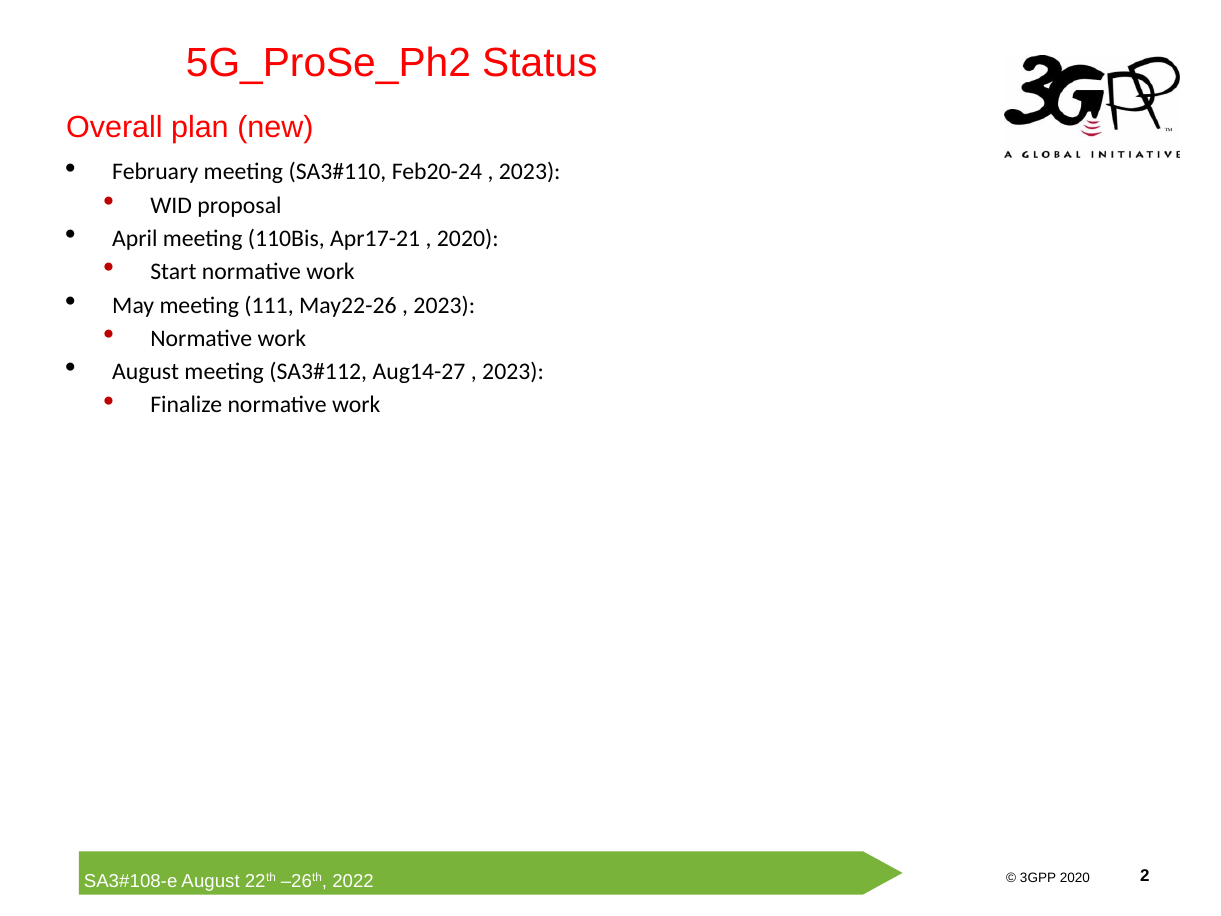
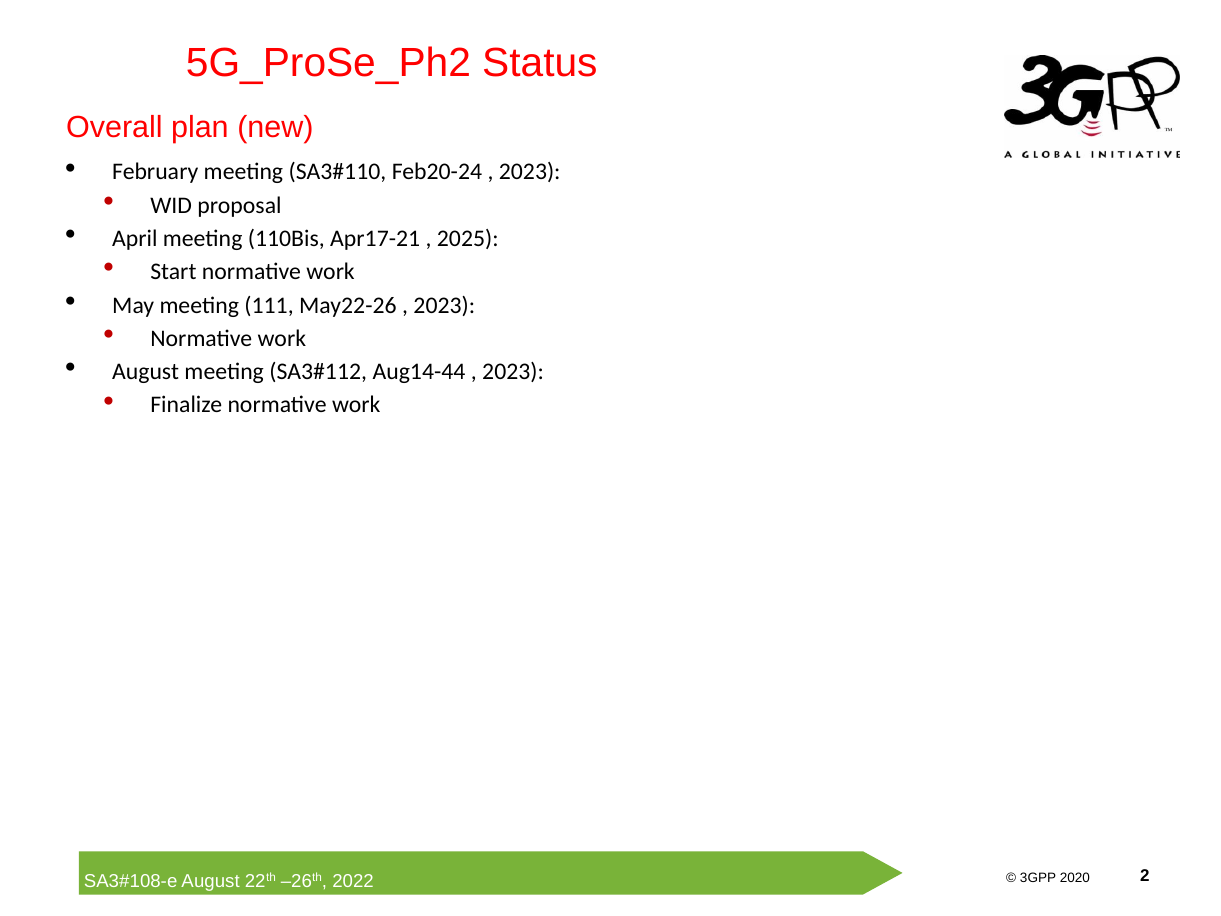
2020: 2020 -> 2025 (468, 239)
Aug14-27: Aug14-27 -> Aug14-44 (419, 372)
